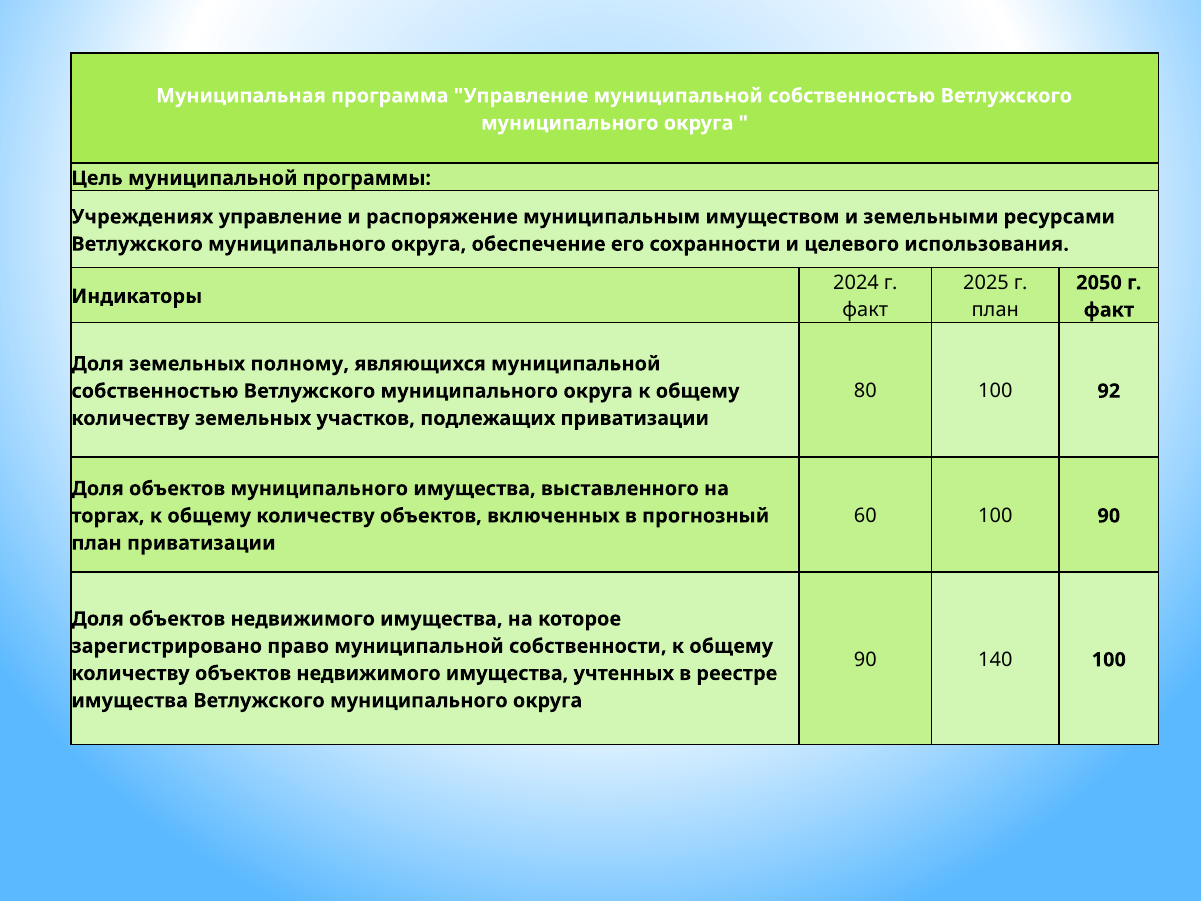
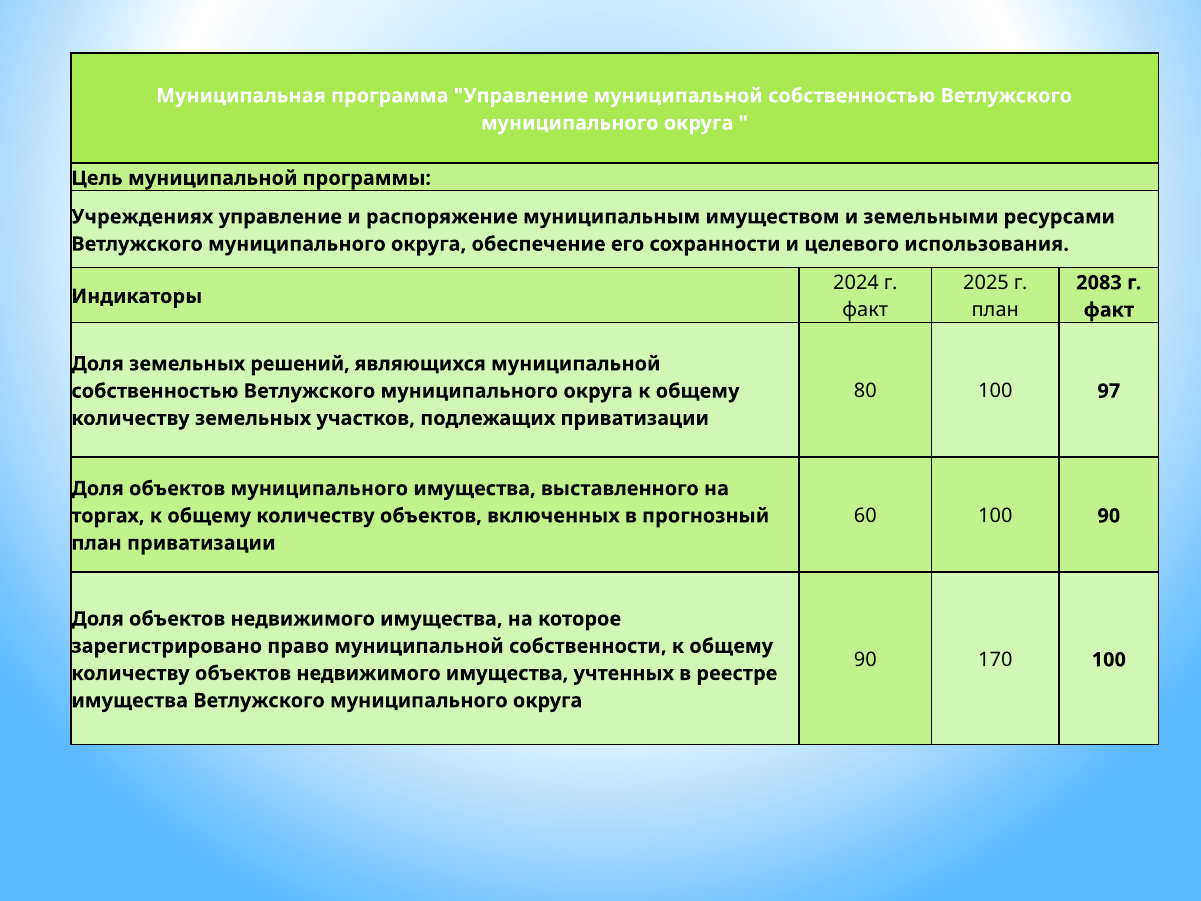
2050: 2050 -> 2083 (1099, 283)
полному: полному -> решений (300, 364)
92: 92 -> 97 (1109, 391)
140: 140 -> 170 (995, 660)
